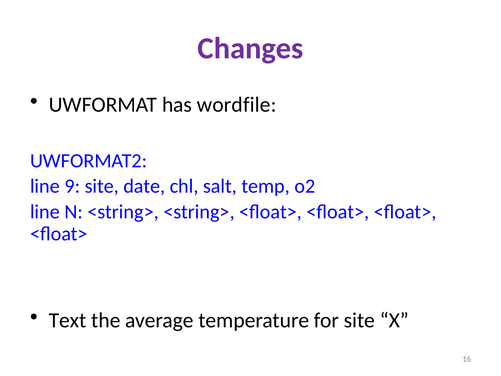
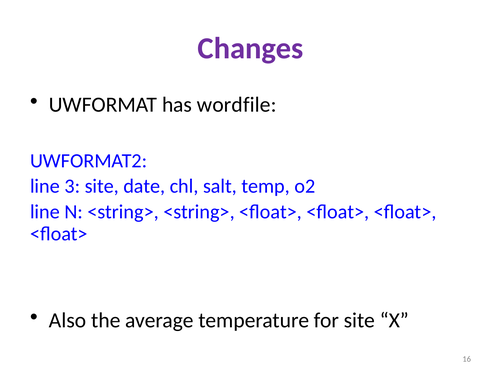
9: 9 -> 3 (72, 186)
Text: Text -> Also (68, 320)
